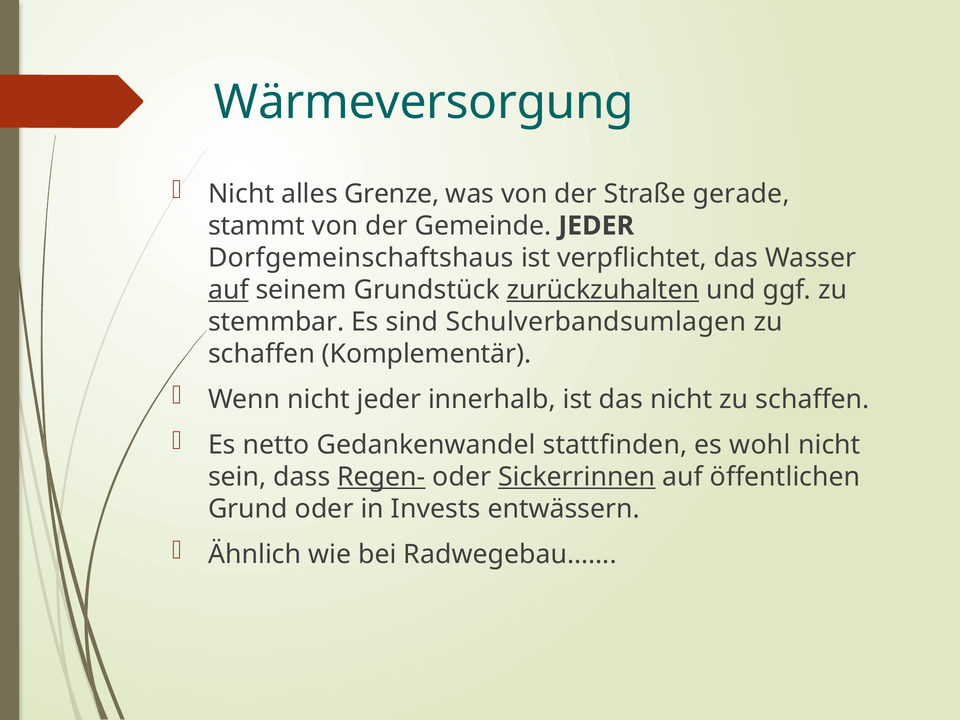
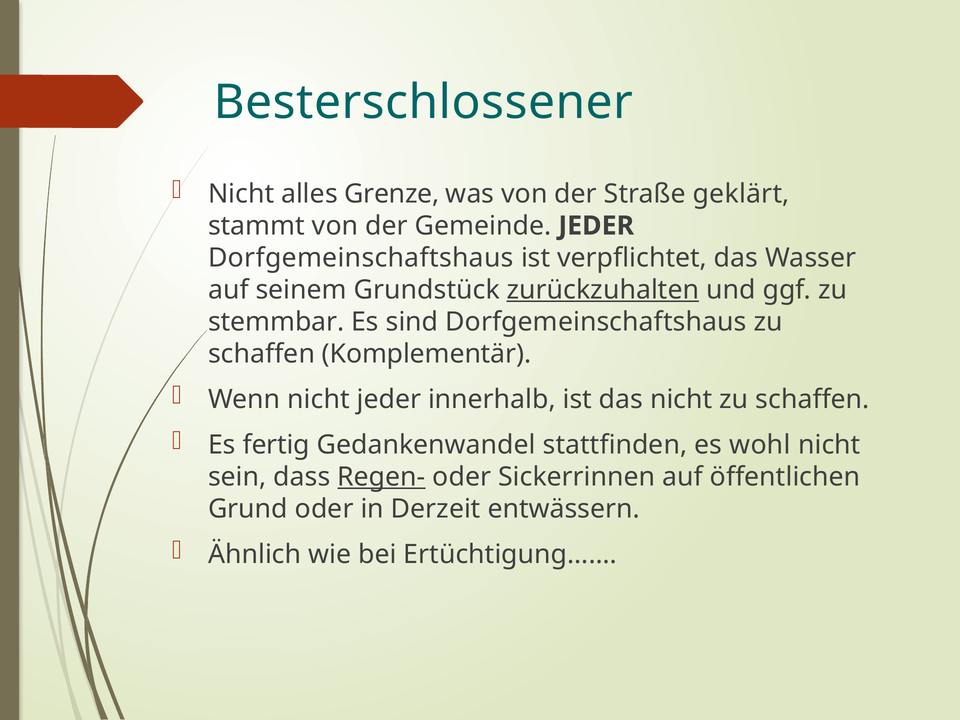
Wärmeversorgung: Wärmeversorgung -> Besterschlossener (423, 102)
gerade: gerade -> geklärt (741, 194)
auf underline: present -> none (228, 290)
sind Schulverbandsumlagen: Schulverbandsumlagen -> Dorfgemeinschaftshaus (596, 322)
netto: netto -> fertig (276, 445)
Sickerrinnen underline: present -> none (577, 477)
Invests: Invests -> Derzeit (436, 509)
Radwegebau……: Radwegebau…… -> Ertüchtigung…… (510, 554)
